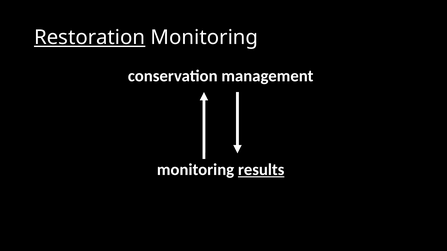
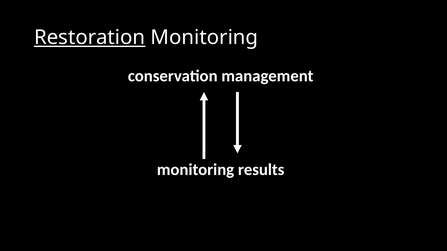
results underline: present -> none (261, 170)
